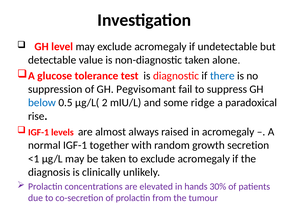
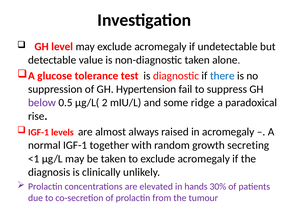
Pegvisomant: Pegvisomant -> Hypertension (146, 89)
below colour: blue -> purple (42, 103)
secretion: secretion -> secreting (248, 145)
